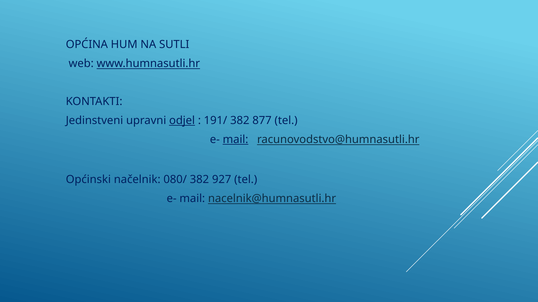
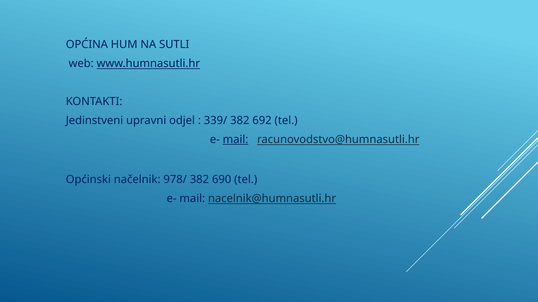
odjel underline: present -> none (182, 121)
191/: 191/ -> 339/ (216, 121)
877: 877 -> 692 (262, 121)
080/: 080/ -> 978/ (175, 180)
927: 927 -> 690 (222, 180)
